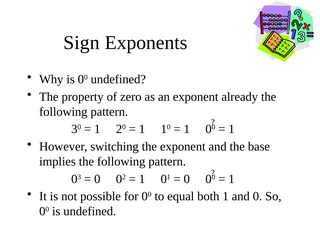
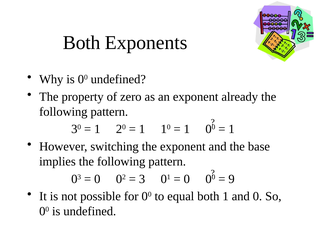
Sign: Sign -> Both (82, 43)
1: 1 -> 3 (142, 179)
1: 1 -> 9 (232, 179)
